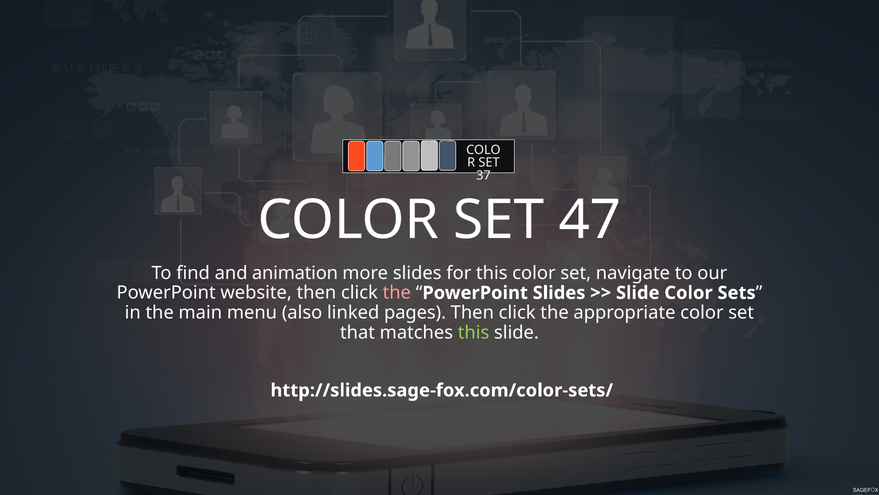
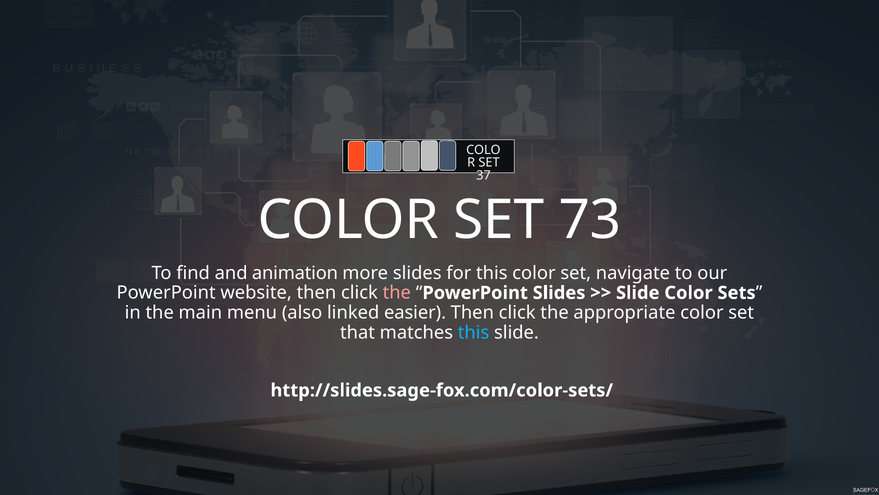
47: 47 -> 73 (590, 220)
pages: pages -> easier (415, 312)
this colour: light green -> light blue (474, 332)
